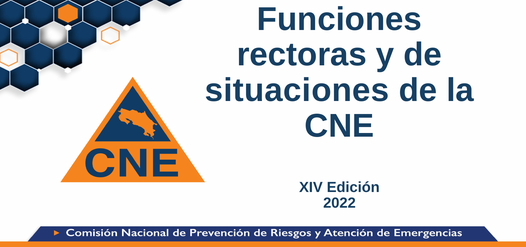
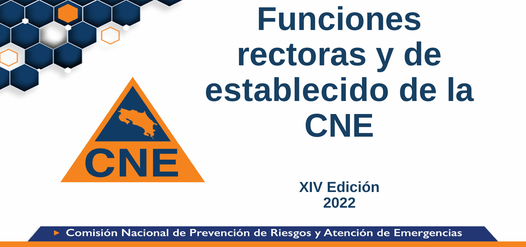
situaciones: situaciones -> establecido (297, 90)
